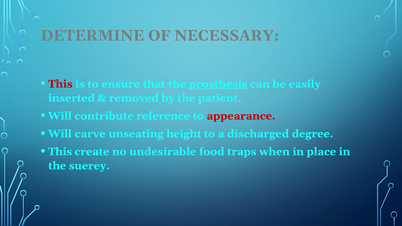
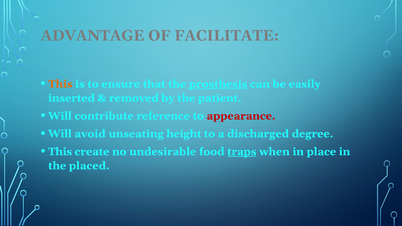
DETERMINE: DETERMINE -> ADVANTAGE (92, 36)
NECESSARY: NECESSARY -> FACILITATE (227, 36)
This colour: red -> orange (60, 84)
carve: carve -> avoid (90, 134)
traps underline: none -> present (242, 152)
suerey: suerey -> placed (89, 166)
